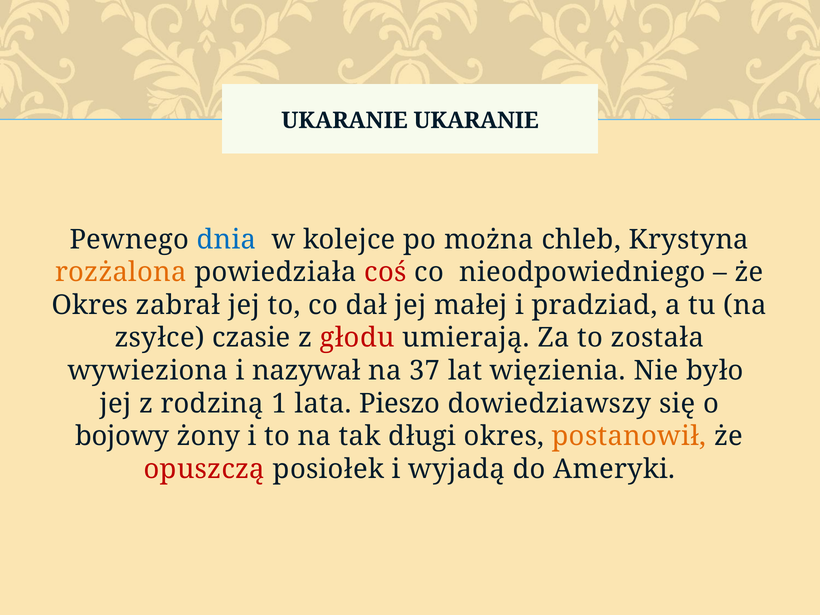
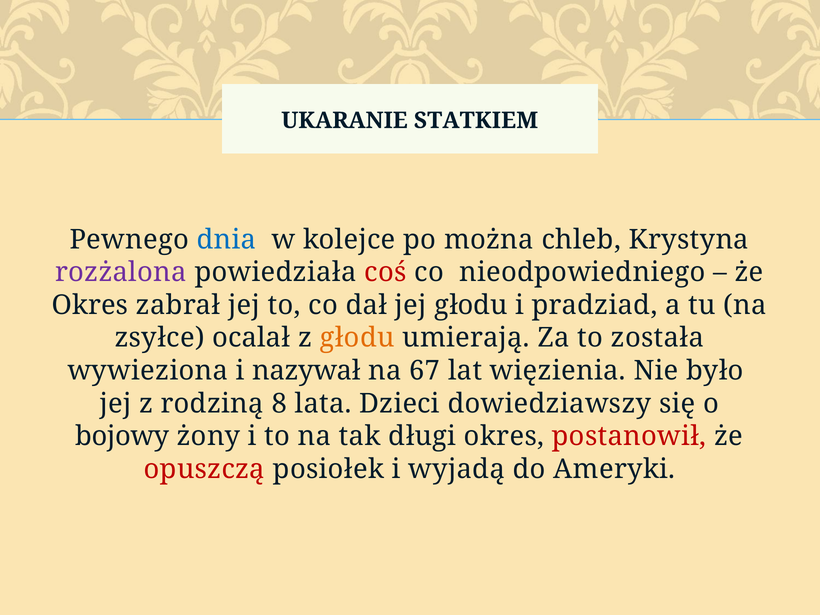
UKARANIE UKARANIE: UKARANIE -> STATKIEM (476, 120)
rozżalona colour: orange -> purple (121, 272)
jej małej: małej -> głodu (471, 305)
czasie: czasie -> ocalał (251, 338)
głodu colour: red -> orange (357, 338)
37: 37 -> 67 (425, 371)
1: 1 -> 8 (279, 404)
Pieszo: Pieszo -> Dzieci (400, 404)
postanowił colour: orange -> red (629, 436)
